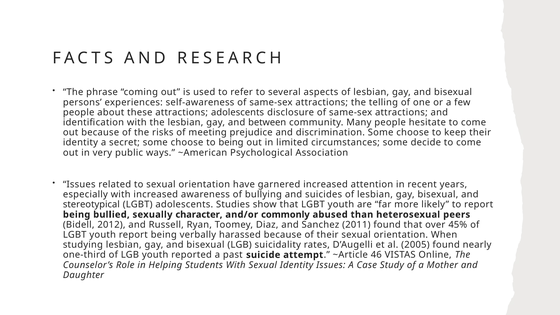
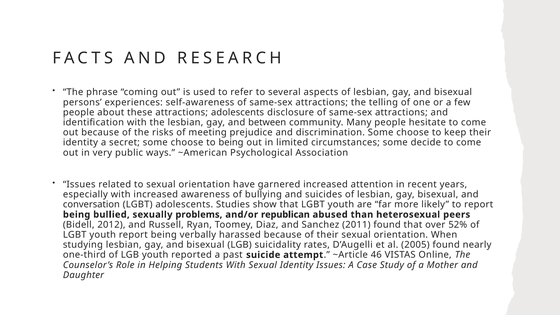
stereotypical: stereotypical -> conversation (91, 205)
character: character -> problems (199, 215)
commonly: commonly -> republican (285, 215)
45%: 45% -> 52% (458, 225)
